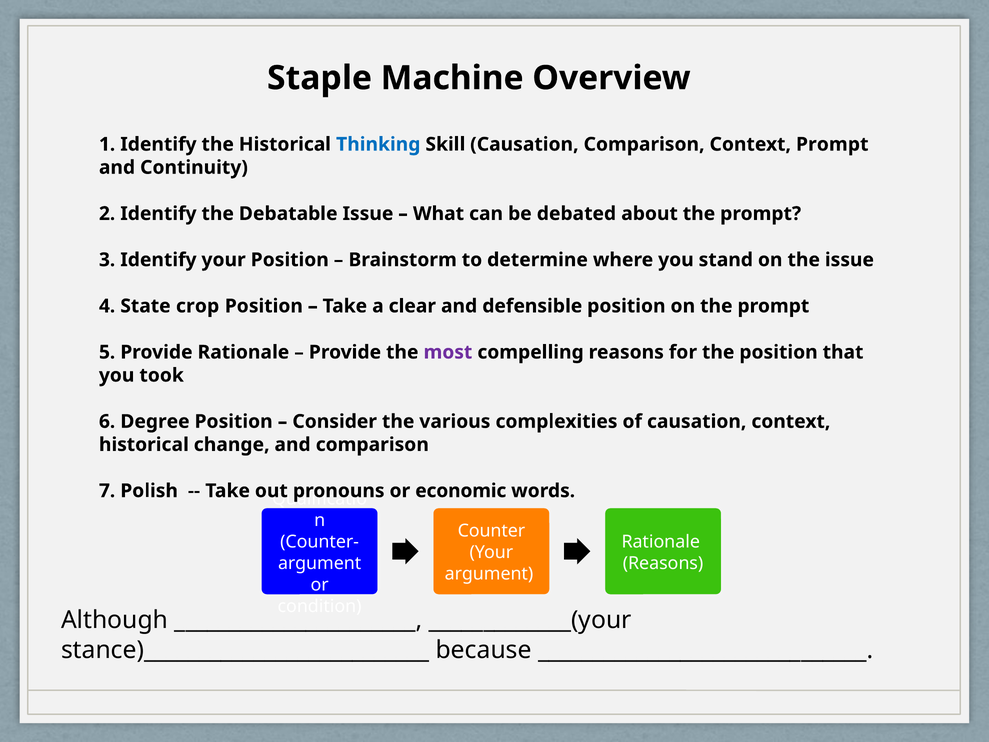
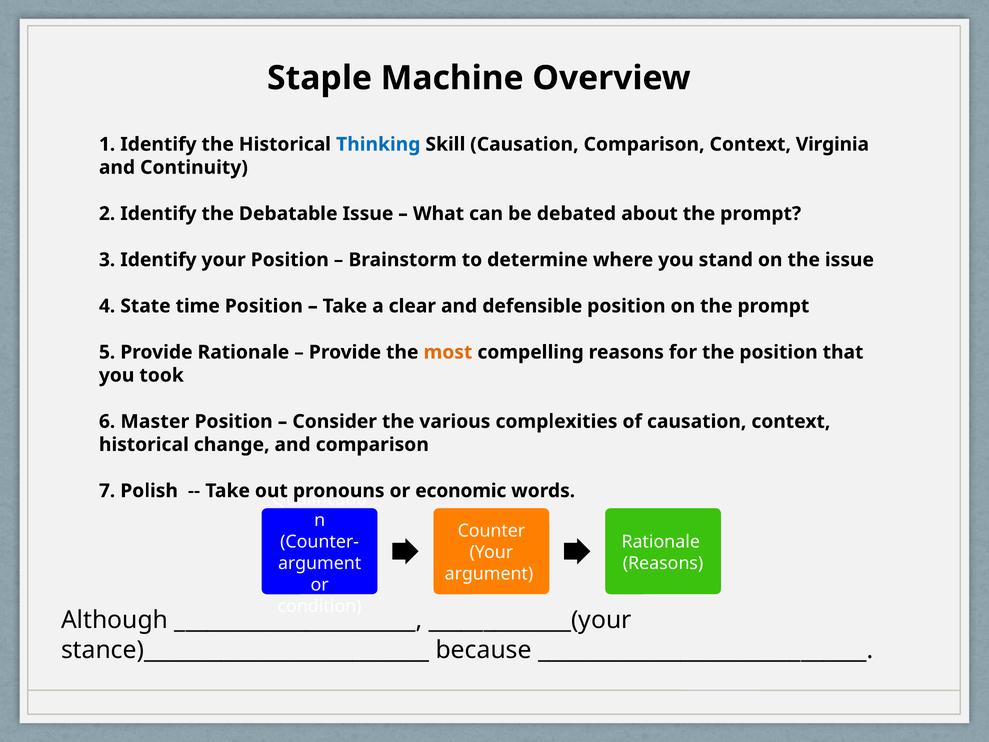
Context Prompt: Prompt -> Virginia (832, 144)
crop: crop -> time (198, 306)
most colour: purple -> orange (448, 352)
Degree: Degree -> Master (155, 421)
